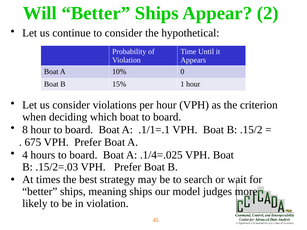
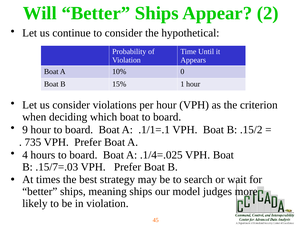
8: 8 -> 9 (25, 130)
675: 675 -> 735 (33, 142)
.15/2=.03: .15/2=.03 -> .15/7=.03 (57, 167)
